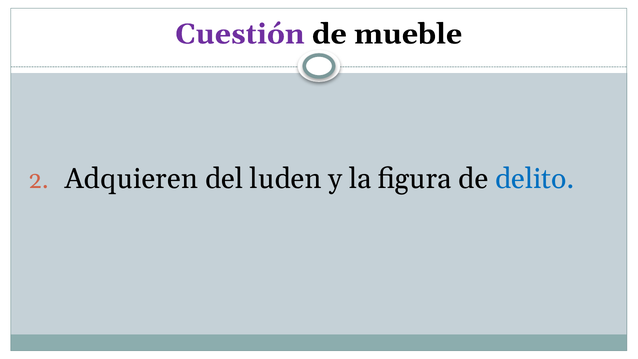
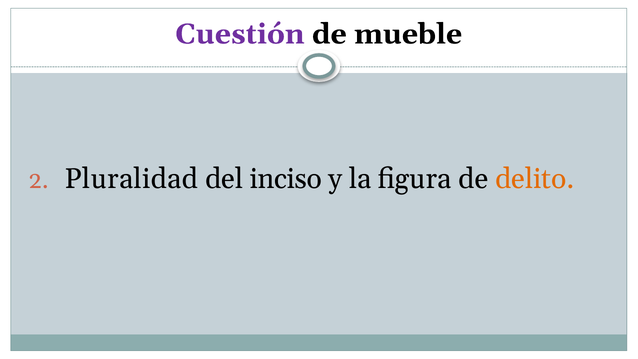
Adquieren: Adquieren -> Pluralidad (131, 179)
luden: luden -> inciso (286, 179)
delito colour: blue -> orange (535, 179)
